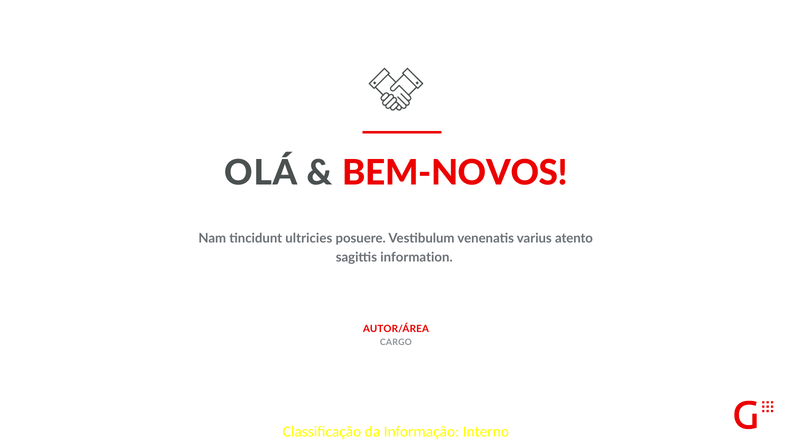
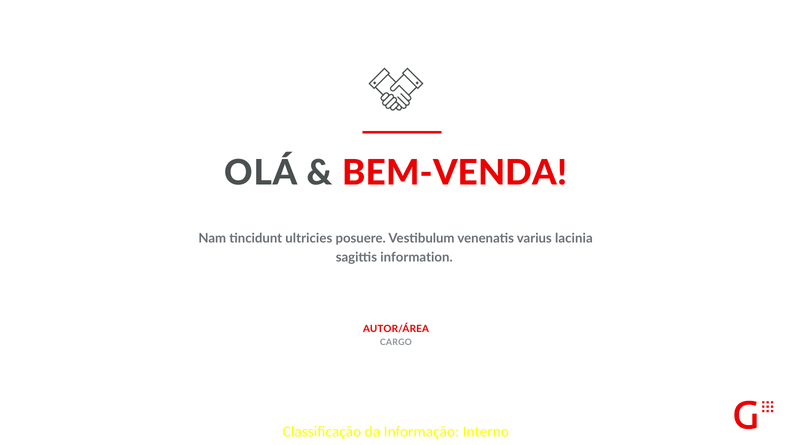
BEM-NOVOS: BEM-NOVOS -> BEM-VENDA (455, 174)
atento: atento -> lacinia (574, 239)
